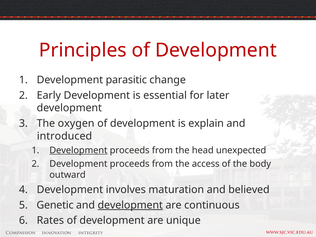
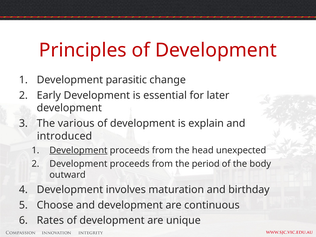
oxygen: oxygen -> various (76, 123)
access: access -> period (206, 164)
believed: believed -> birthday (249, 190)
Genetic: Genetic -> Choose (55, 205)
development underline: present -> none (130, 205)
